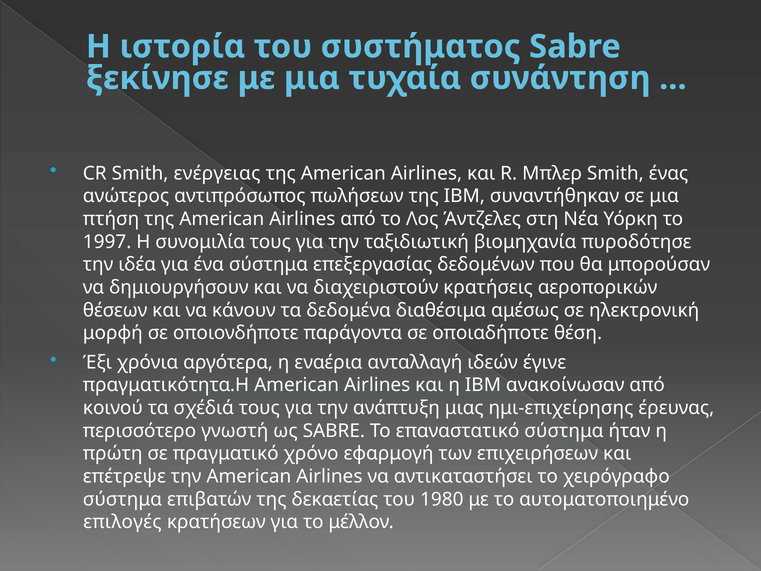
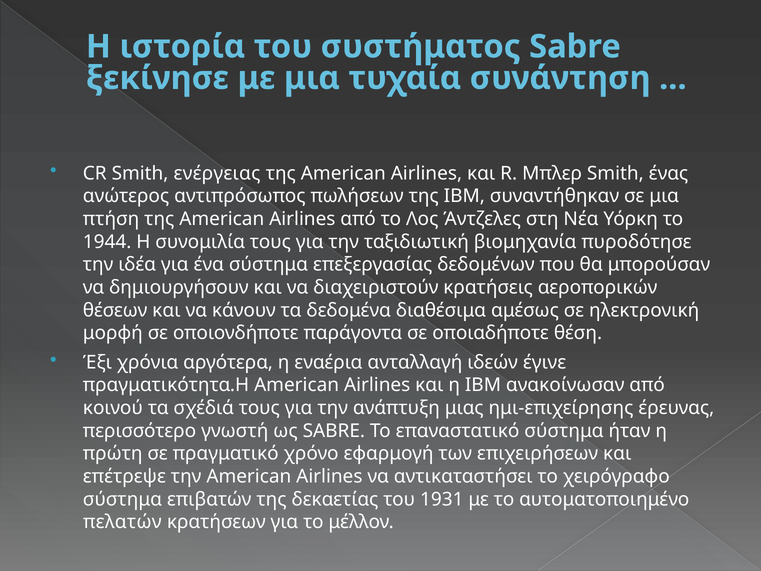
1997: 1997 -> 1944 (107, 242)
1980: 1980 -> 1931 (442, 499)
επιλογές: επιλογές -> πελατών (122, 522)
